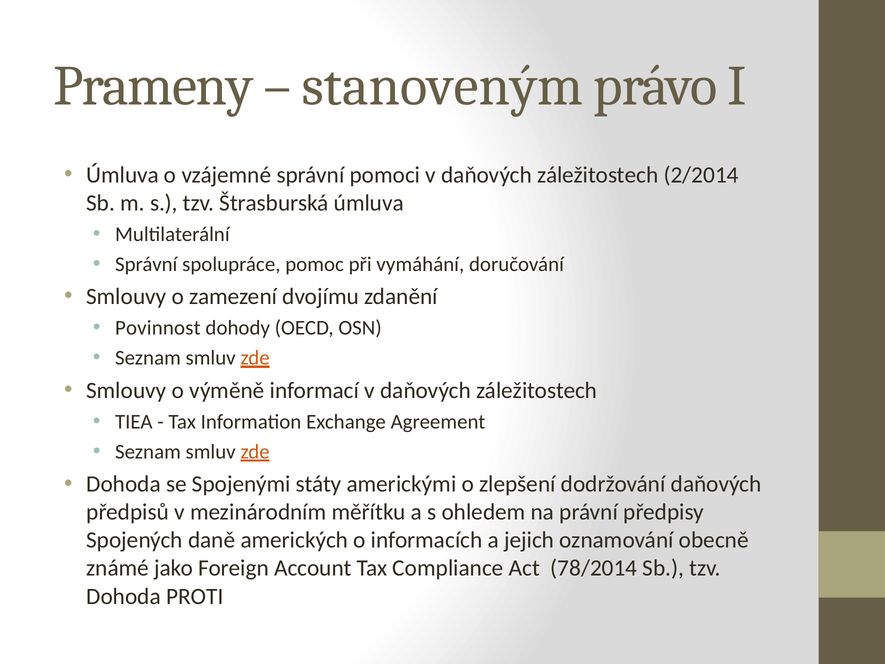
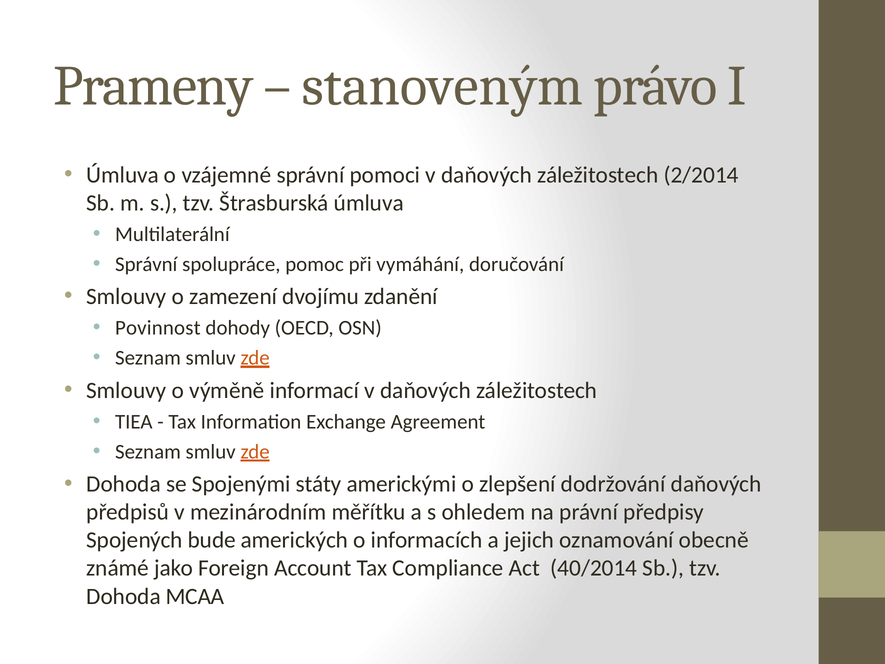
daně: daně -> bude (212, 540)
78/2014: 78/2014 -> 40/2014 (594, 568)
PROTI: PROTI -> MCAA (195, 596)
